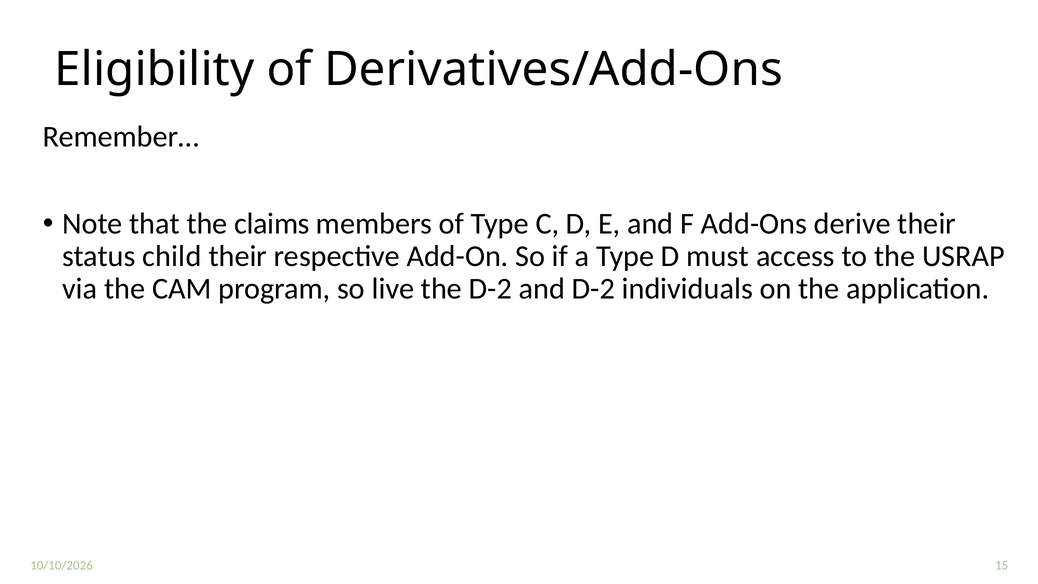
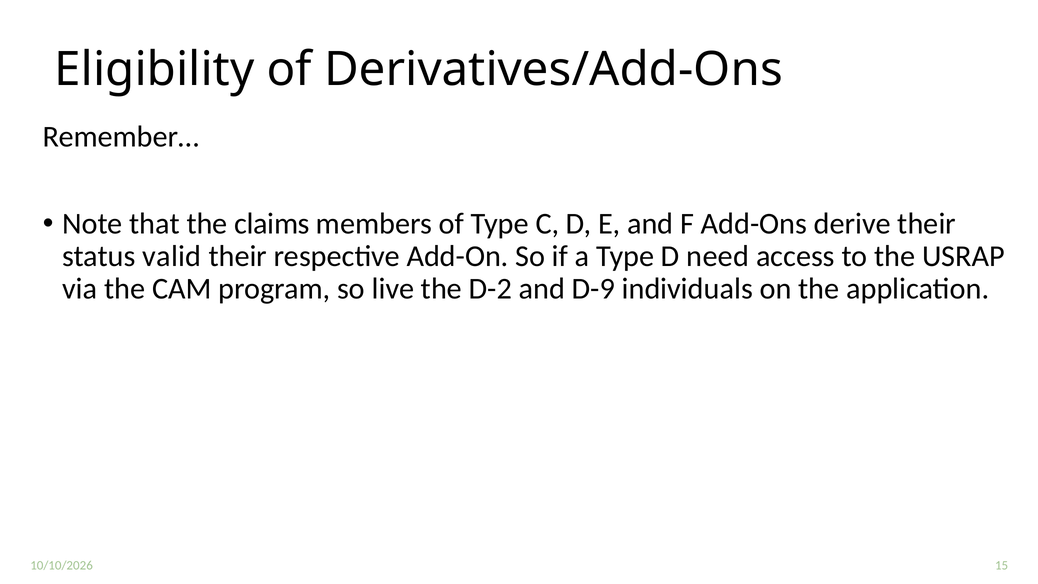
child: child -> valid (172, 256)
must: must -> need (718, 256)
and D-2: D-2 -> D-9 (593, 289)
